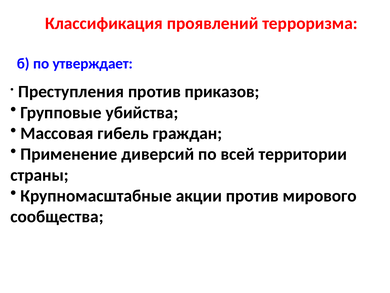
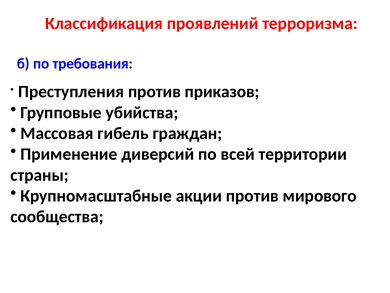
утверждает: утверждает -> требования (93, 63)
